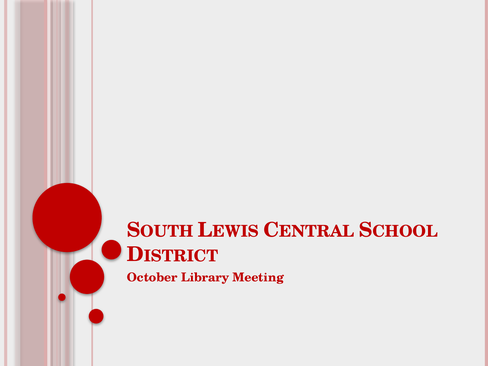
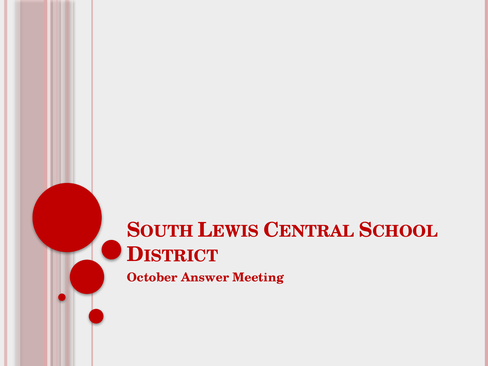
Library: Library -> Answer (205, 278)
